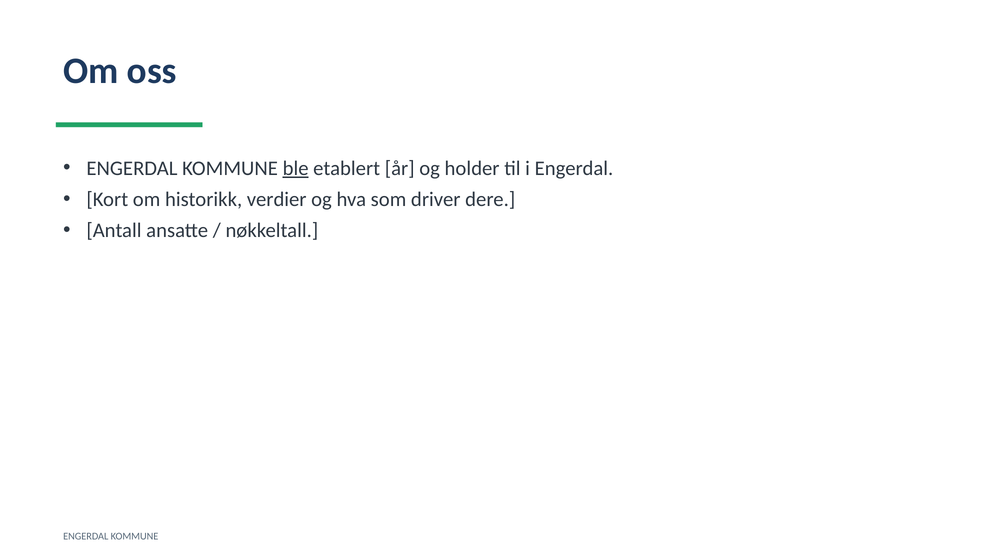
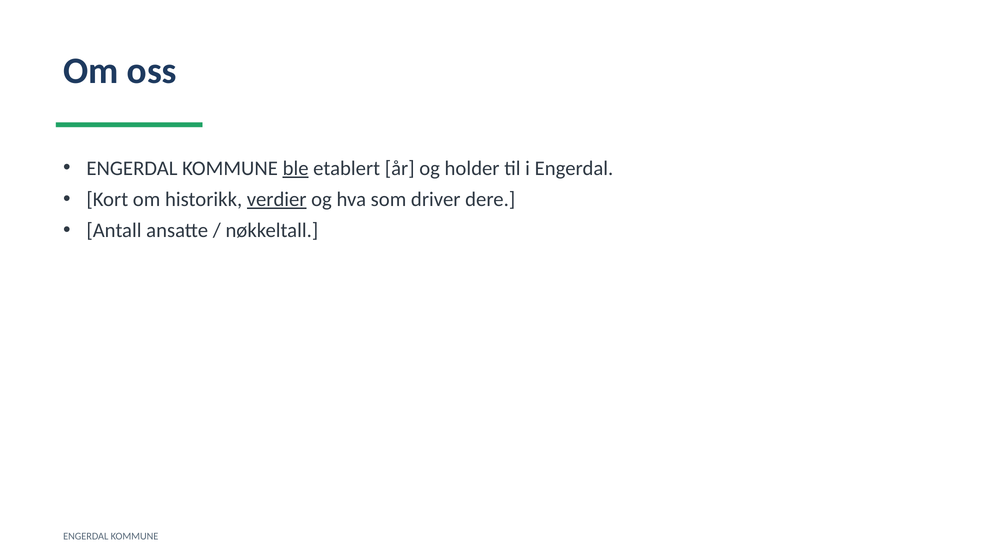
verdier underline: none -> present (277, 199)
